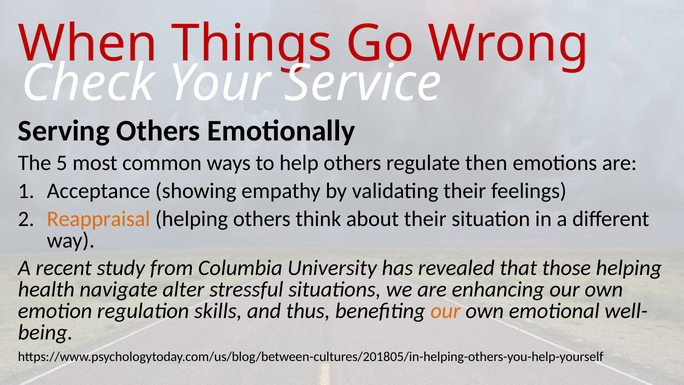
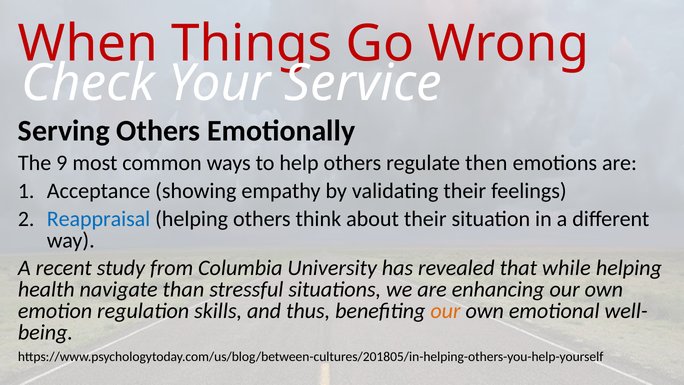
5: 5 -> 9 (62, 163)
Reappraisal colour: orange -> blue (99, 219)
those: those -> while (566, 268)
alter: alter -> than (183, 289)
